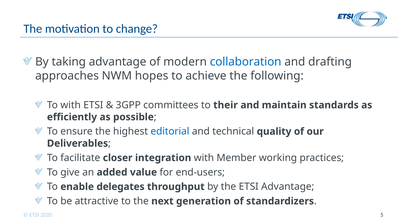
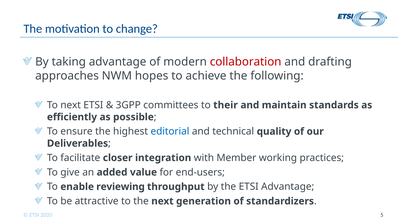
collaboration colour: blue -> red (246, 62)
To with: with -> next (71, 105)
delegates: delegates -> reviewing (121, 187)
